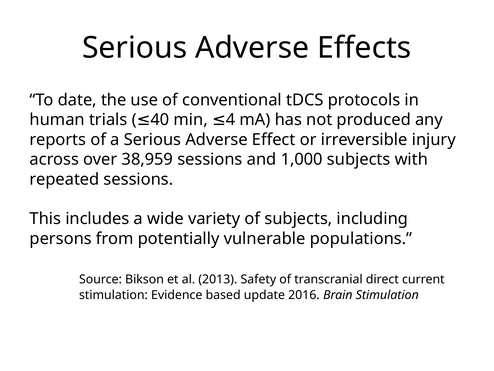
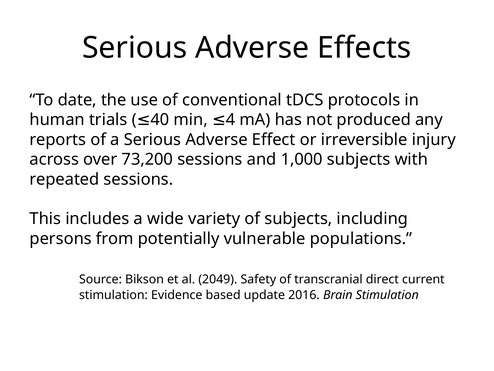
38,959: 38,959 -> 73,200 (147, 159)
2013: 2013 -> 2049 (218, 279)
